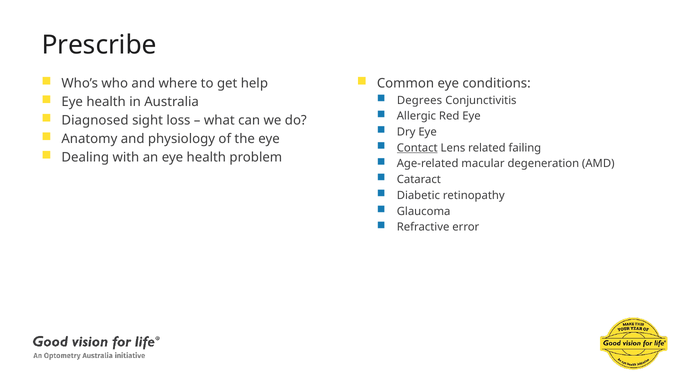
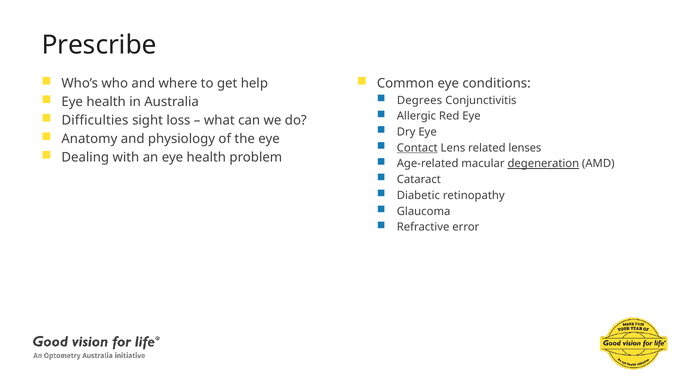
Diagnosed: Diagnosed -> Difficulties (95, 120)
failing: failing -> lenses (525, 148)
degeneration underline: none -> present (543, 164)
